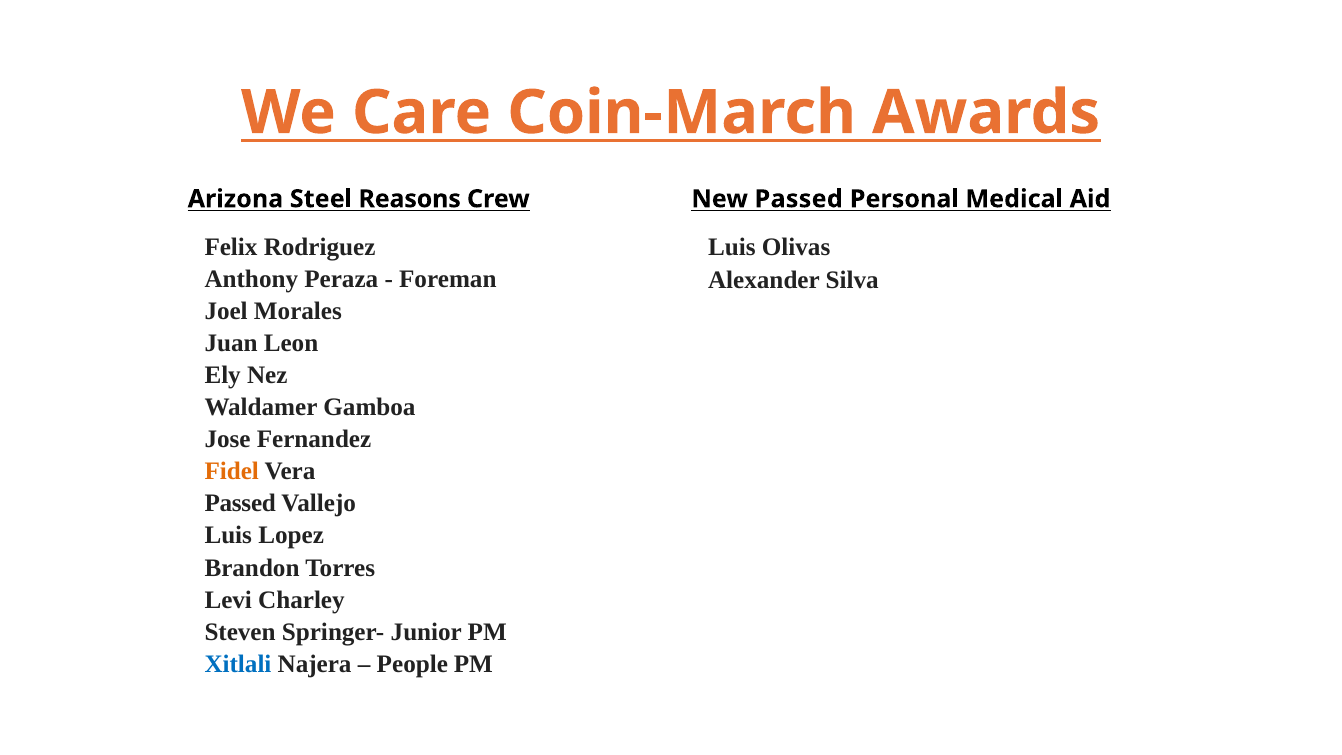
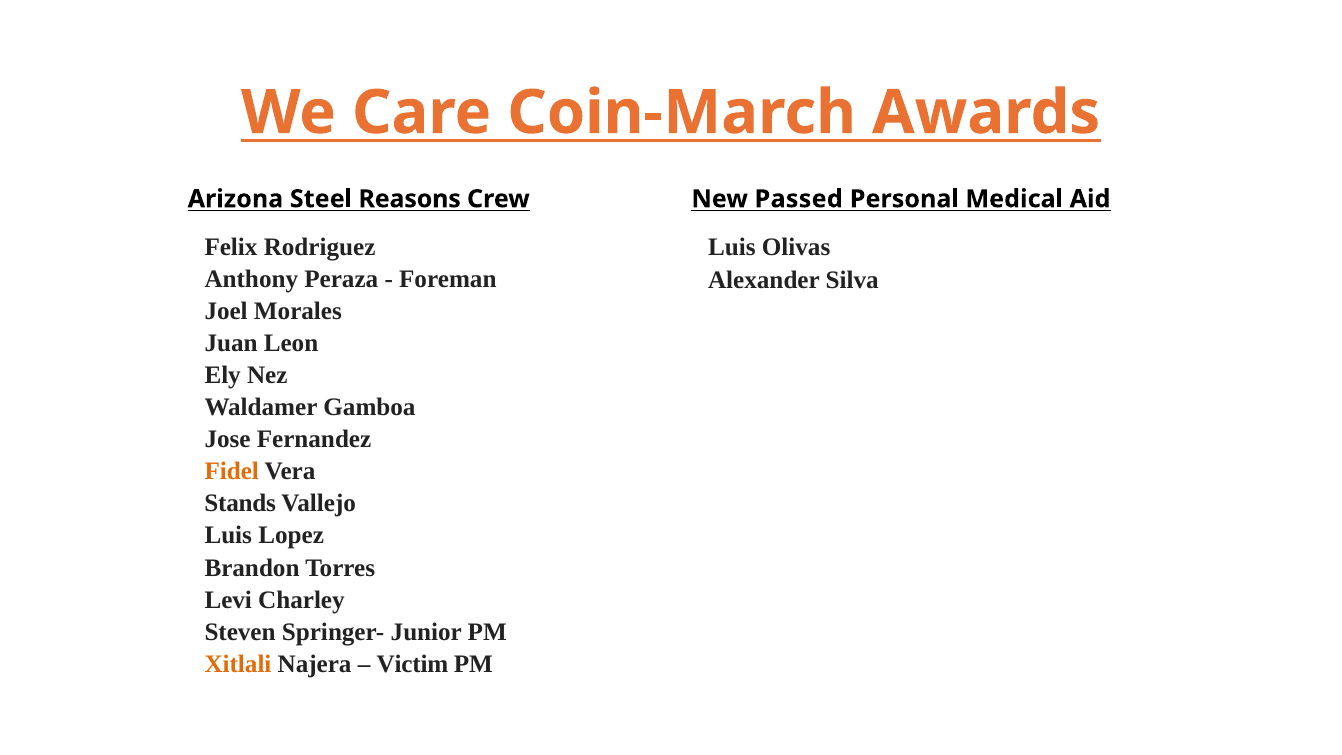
Passed: Passed -> Stands (240, 504)
Xitlali colour: blue -> orange (238, 664)
People: People -> Victim (412, 664)
